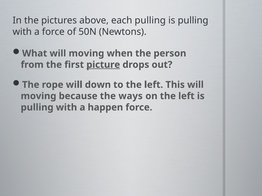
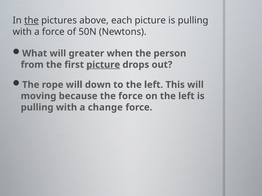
the underline: none -> present (31, 20)
each pulling: pulling -> picture (150, 20)
What will moving: moving -> greater (86, 53)
the ways: ways -> force (131, 96)
happen: happen -> change (105, 108)
